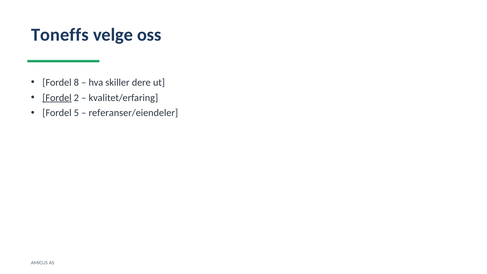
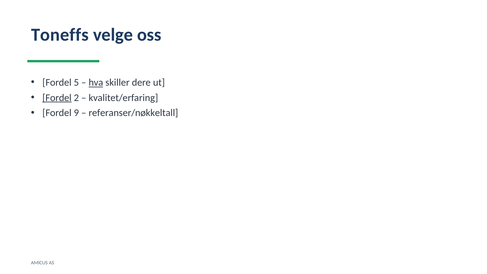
8: 8 -> 5 (76, 82)
hva underline: none -> present (96, 82)
5: 5 -> 9 (76, 113)
referanser/eiendeler: referanser/eiendeler -> referanser/nøkkeltall (133, 113)
